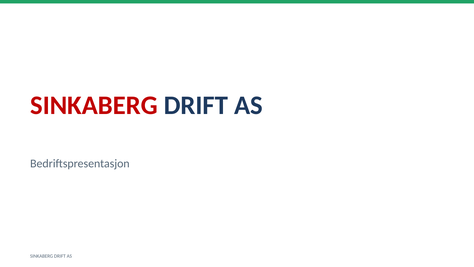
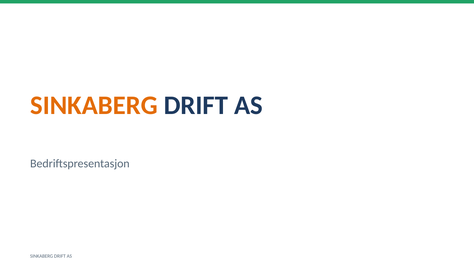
SINKABERG colour: red -> orange (94, 105)
